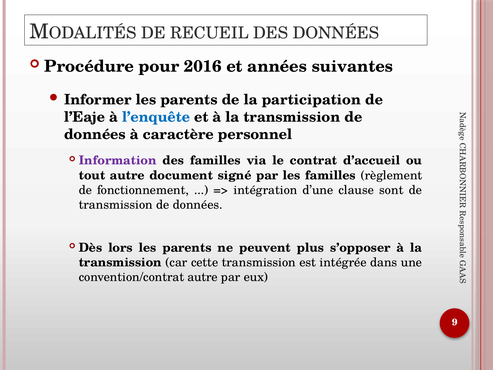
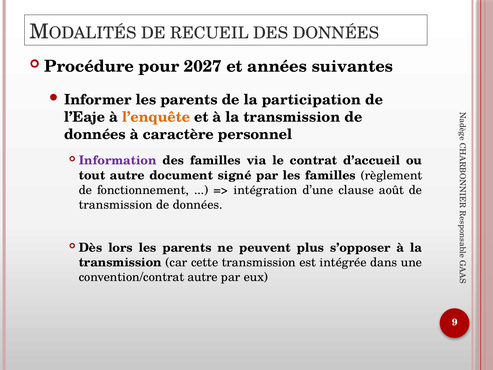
2016: 2016 -> 2027 (203, 66)
l’enquête colour: blue -> orange (156, 117)
sont: sont -> août (391, 190)
